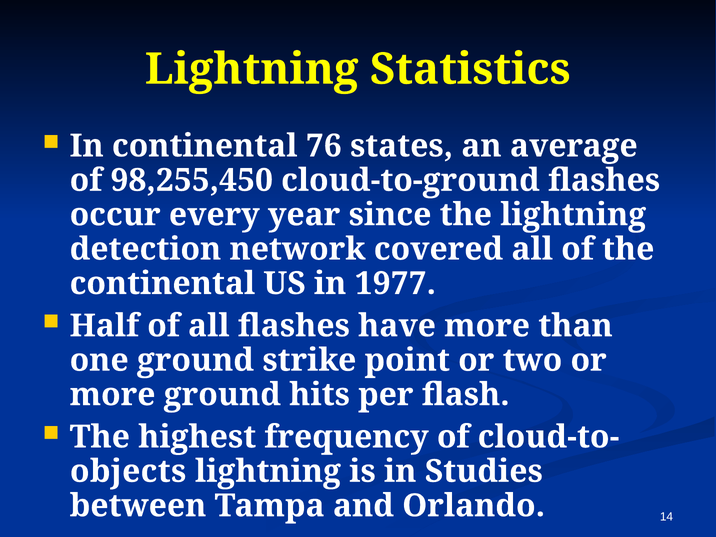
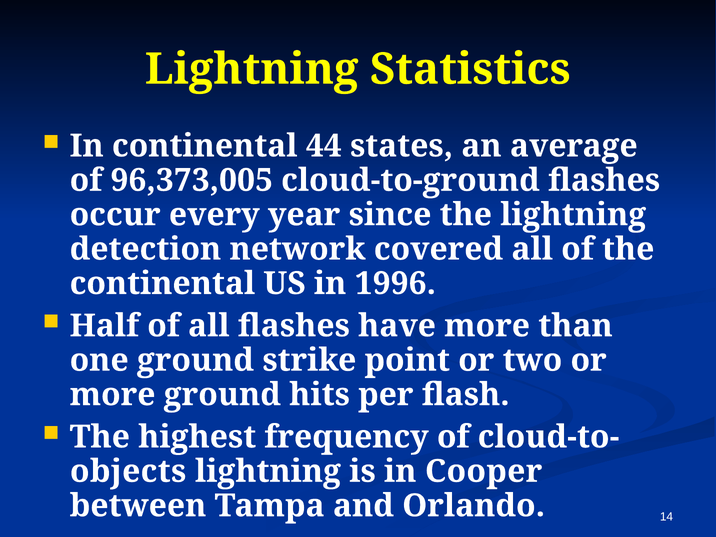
76: 76 -> 44 (324, 146)
98,255,450: 98,255,450 -> 96,373,005 (192, 180)
1977: 1977 -> 1996 (395, 284)
Studies: Studies -> Cooper (484, 471)
